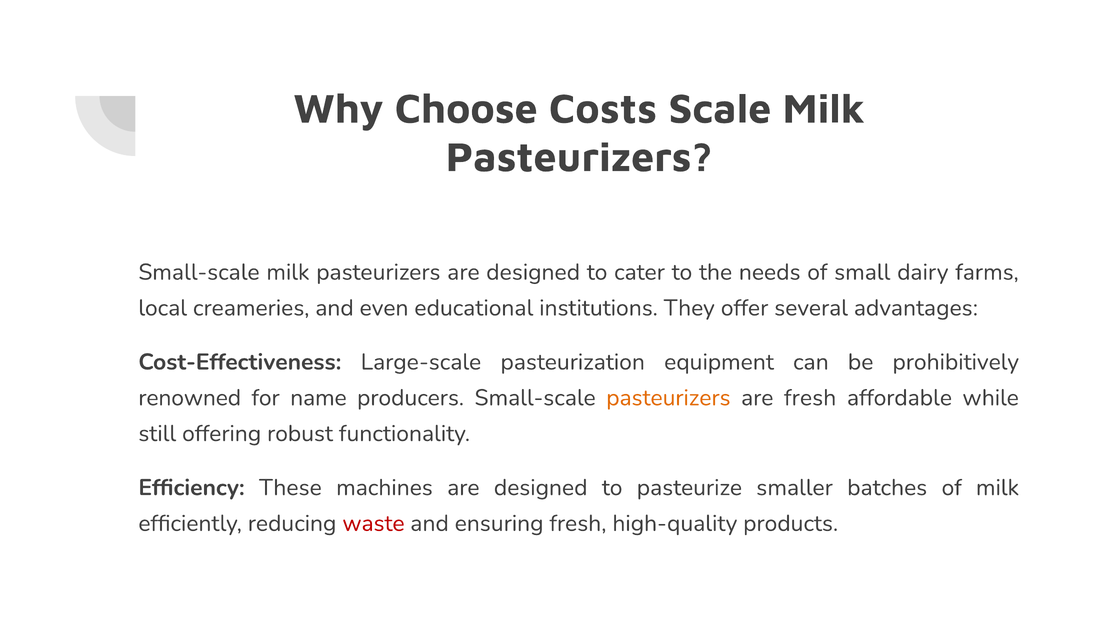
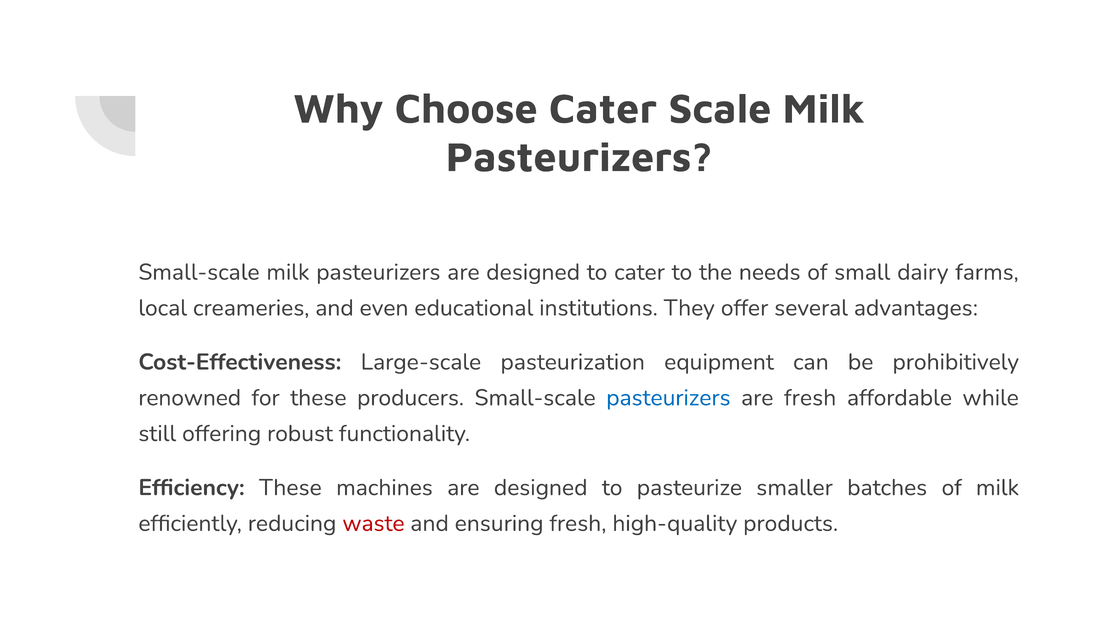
Choose Costs: Costs -> Cater (603, 109)
for name: name -> these (318, 398)
pasteurizers colour: orange -> blue (668, 398)
